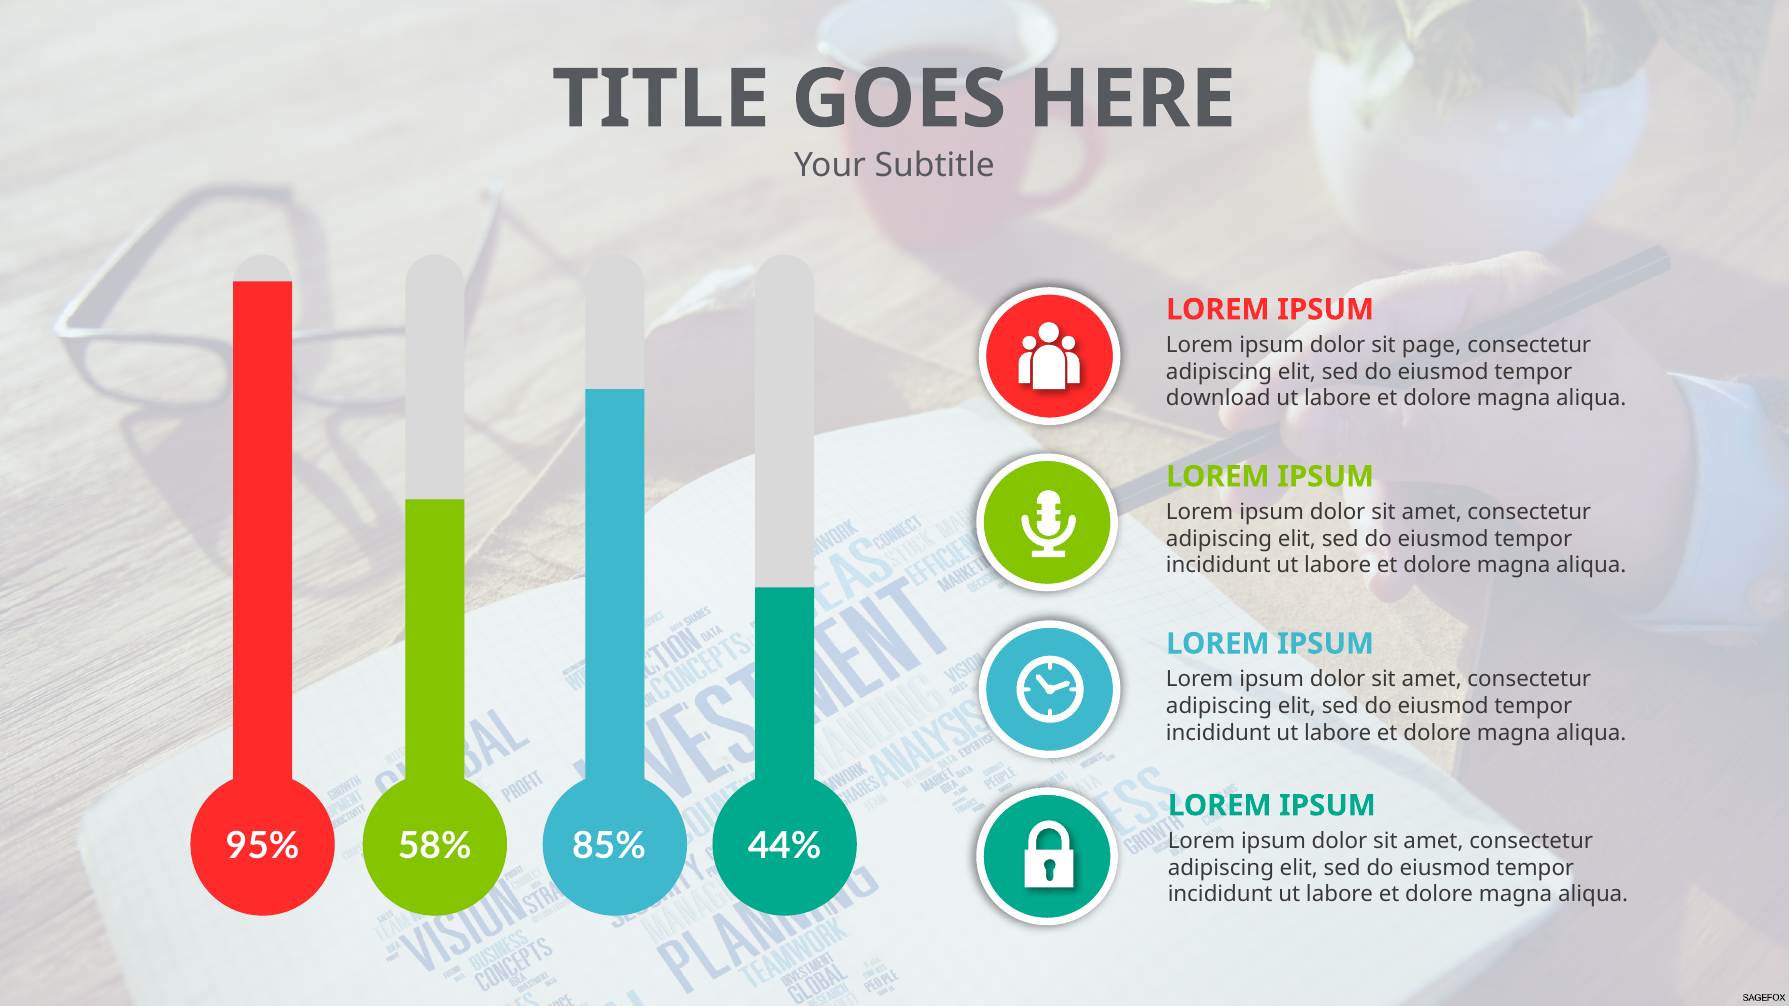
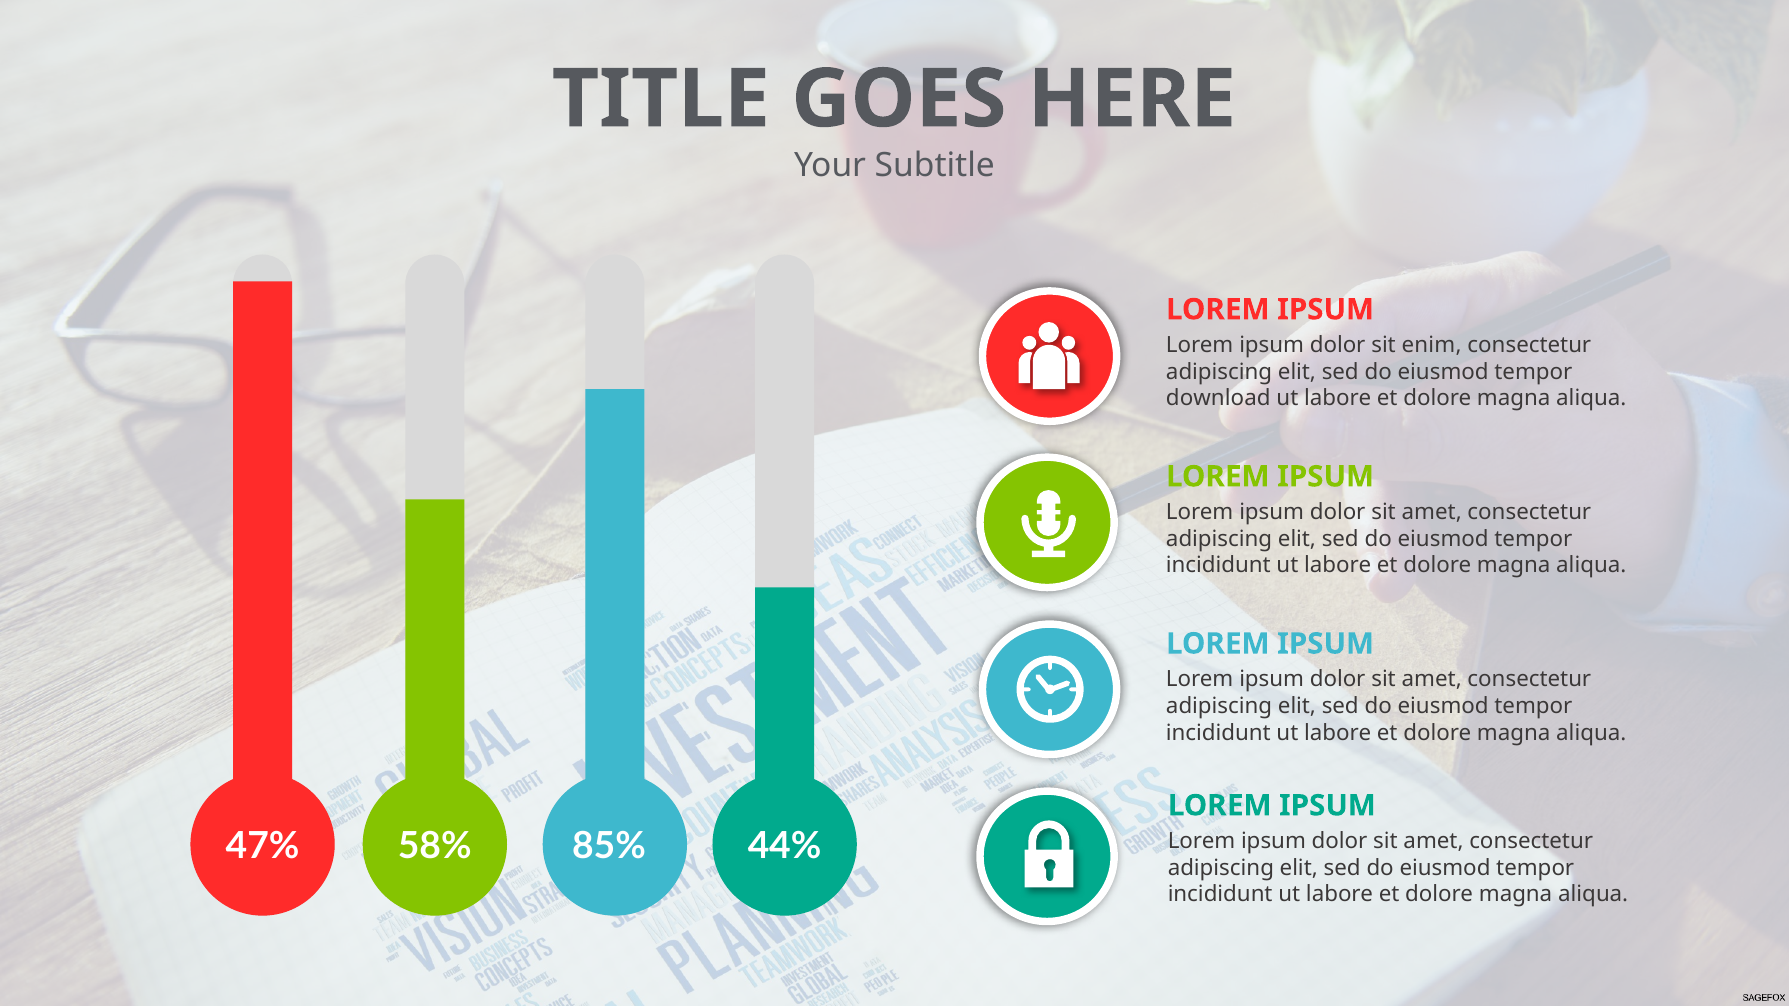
page: page -> enim (1432, 345)
95%: 95% -> 47% (263, 846)
